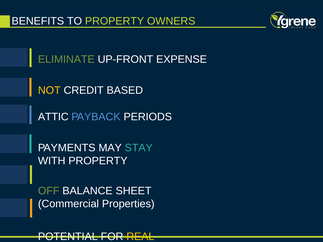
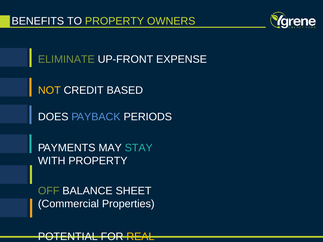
ATTIC: ATTIC -> DOES (53, 117)
